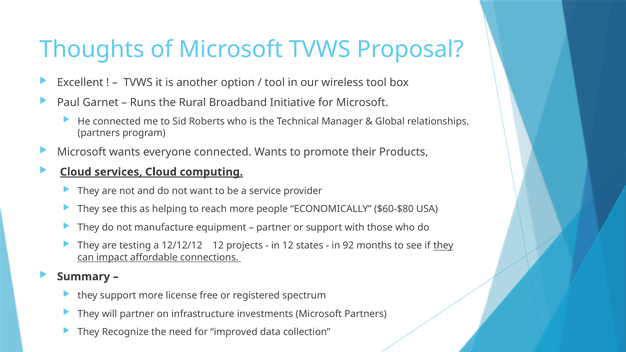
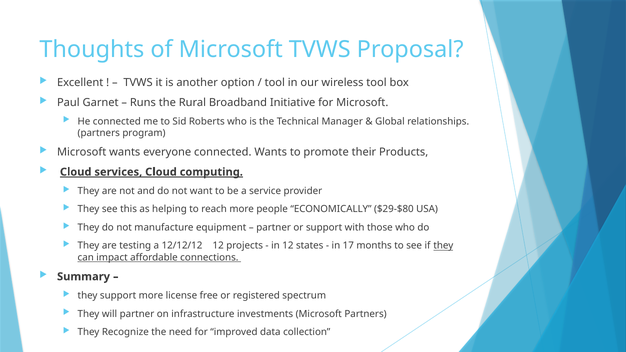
$60-$80: $60-$80 -> $29-$80 (394, 209)
92: 92 -> 17 (348, 246)
